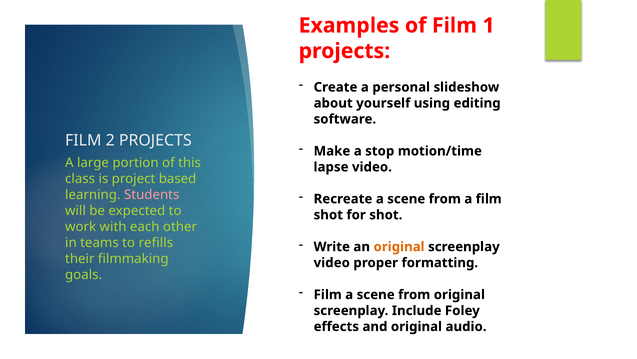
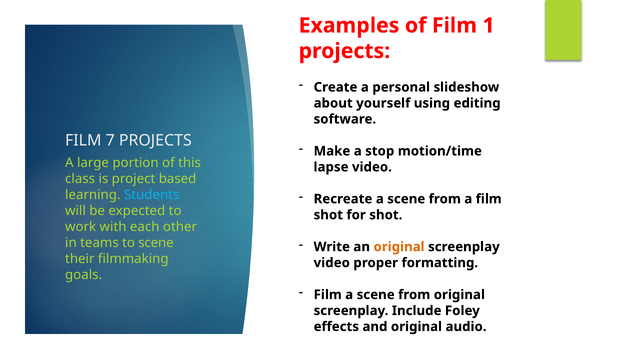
2: 2 -> 7 (110, 140)
Students colour: pink -> light blue (152, 194)
to refills: refills -> scene (156, 242)
